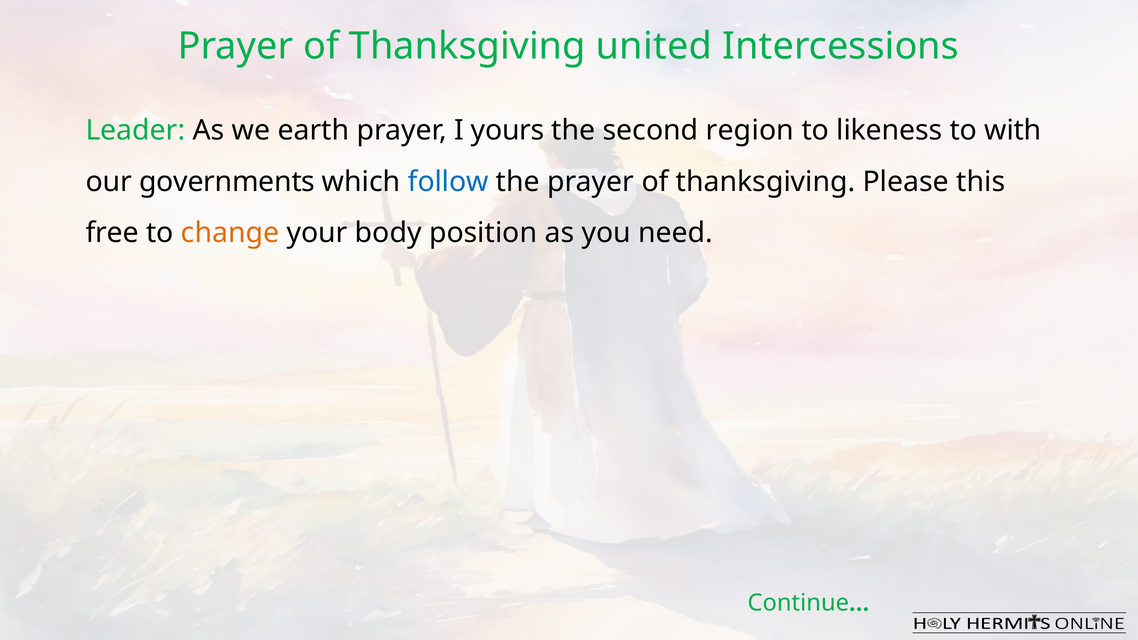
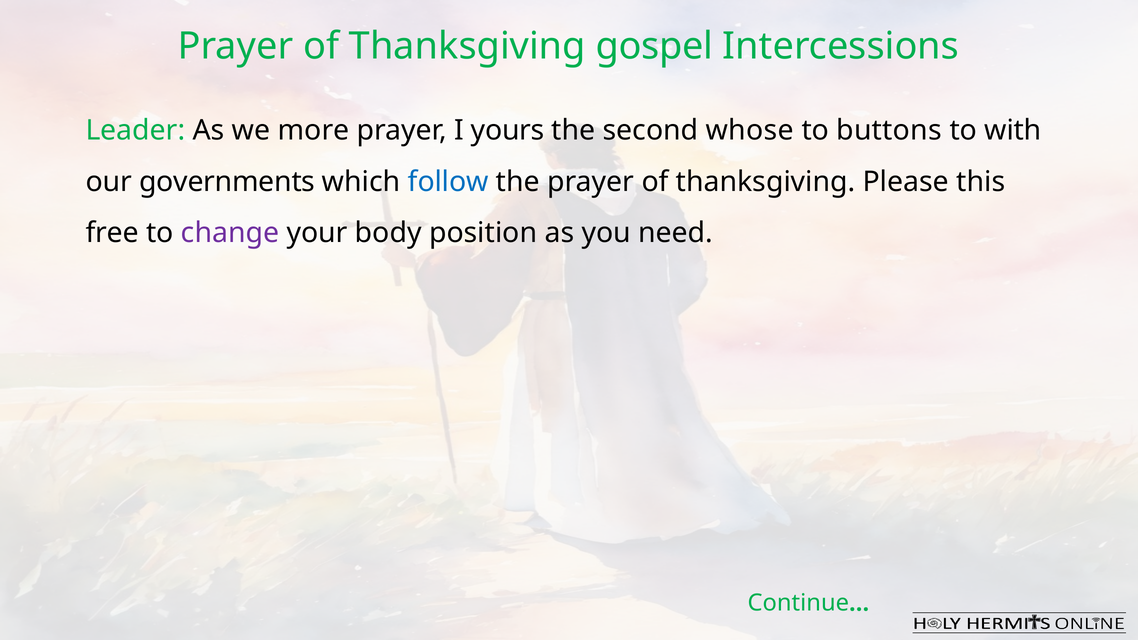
united: united -> gospel (654, 46)
earth: earth -> more (313, 131)
region: region -> whose (750, 131)
likeness: likeness -> buttons (889, 131)
change colour: orange -> purple (230, 233)
